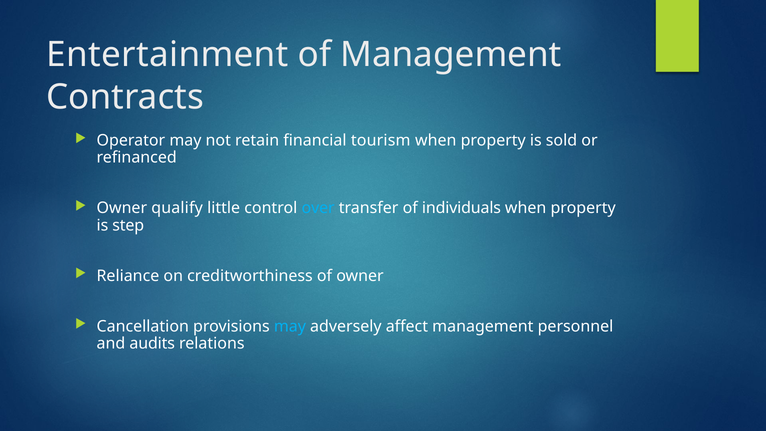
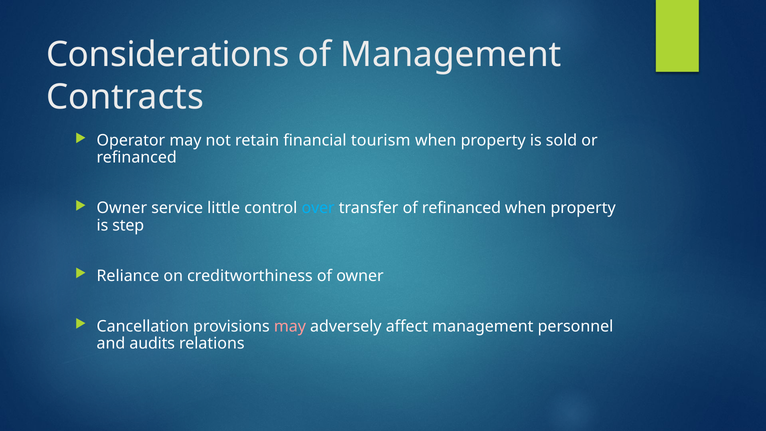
Entertainment: Entertainment -> Considerations (168, 55)
qualify: qualify -> service (177, 208)
of individuals: individuals -> refinanced (461, 208)
may colour: light blue -> pink (290, 326)
